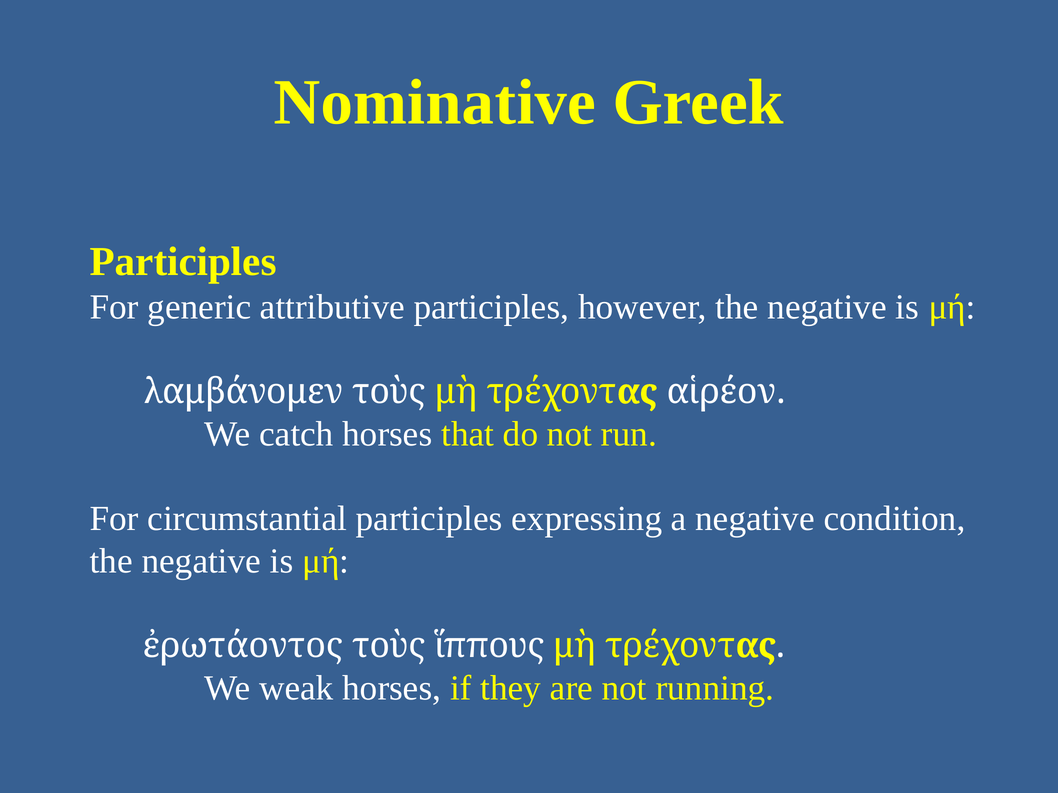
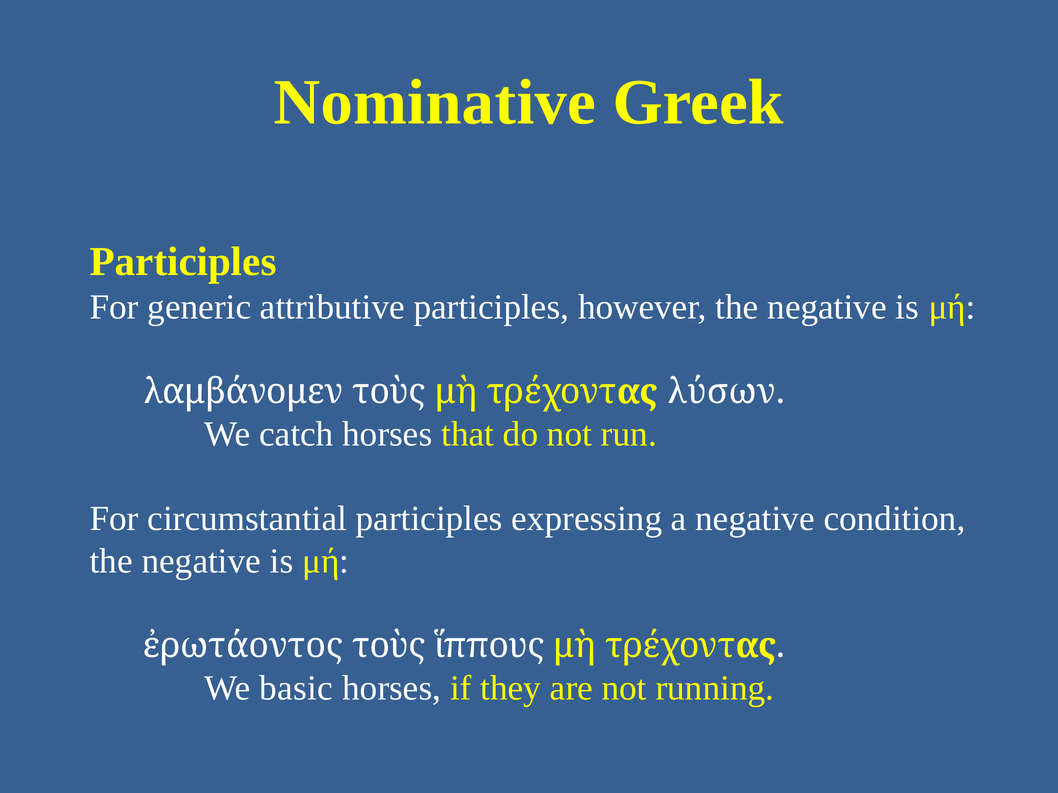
αἱρέον: αἱρέον -> λύσων (726, 392)
weak: weak -> basic (296, 688)
